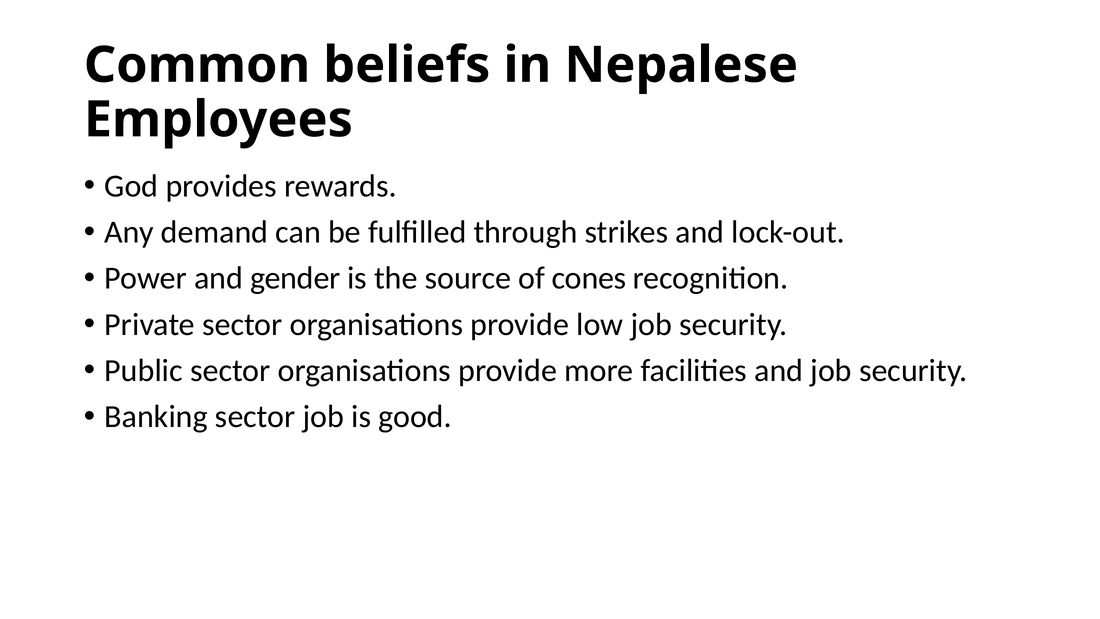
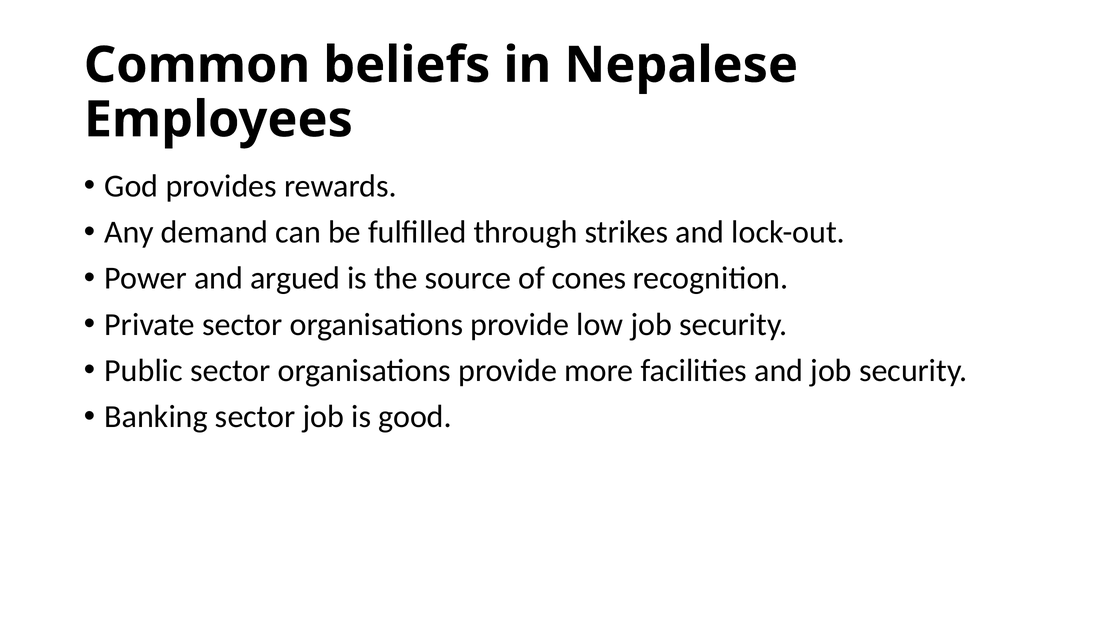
gender: gender -> argued (295, 278)
